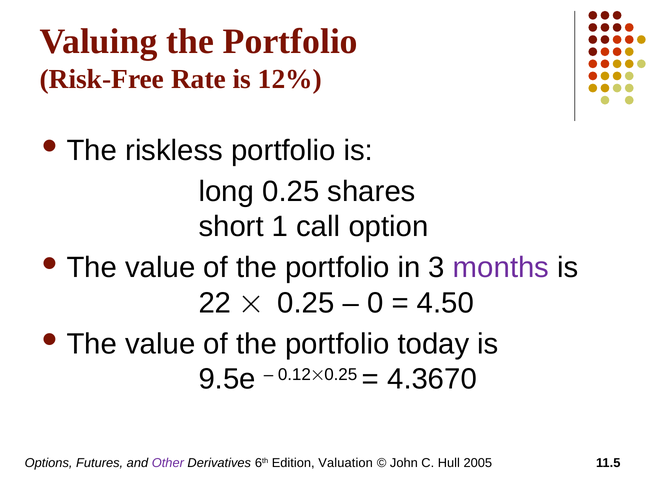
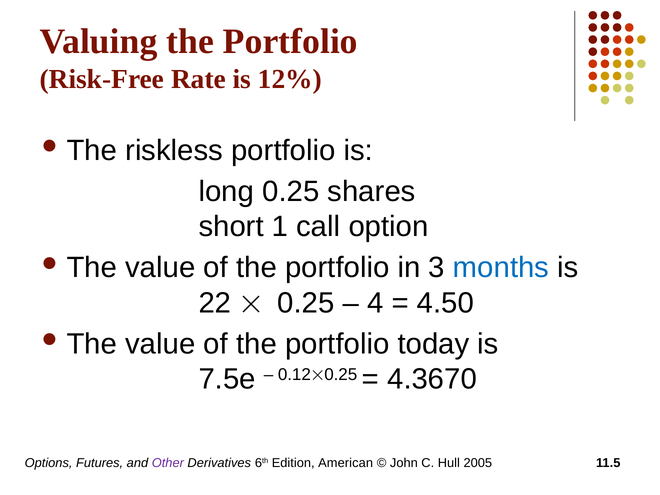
months colour: purple -> blue (501, 268)
0: 0 -> 4 (375, 303)
9.5e: 9.5e -> 7.5e (227, 379)
Valuation: Valuation -> American (346, 463)
